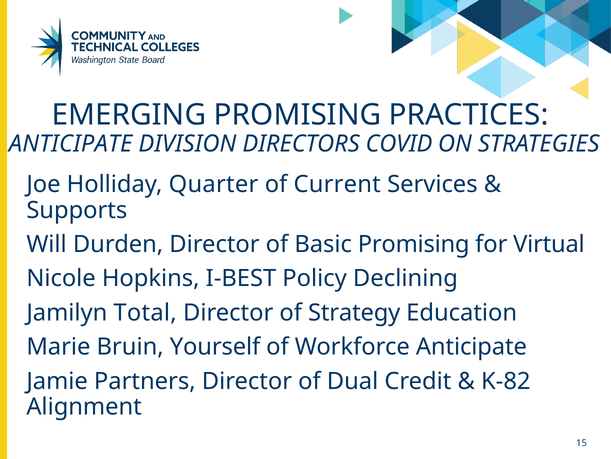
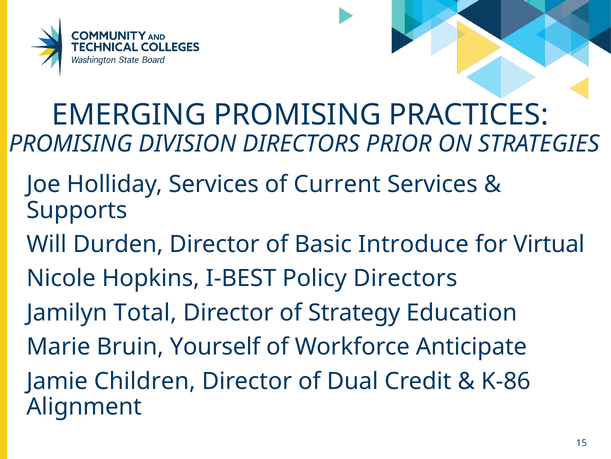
ANTICIPATE: ANTICIPATE -> PROMISING (71, 143)
COVID: COVID -> PRIOR (399, 143)
Holliday Quarter: Quarter -> Services (214, 184)
Basic Promising: Promising -> Introduce (414, 244)
Policy Declining: Declining -> Directors (405, 278)
Partners: Partners -> Children (145, 381)
K-82: K-82 -> K-86 (506, 381)
